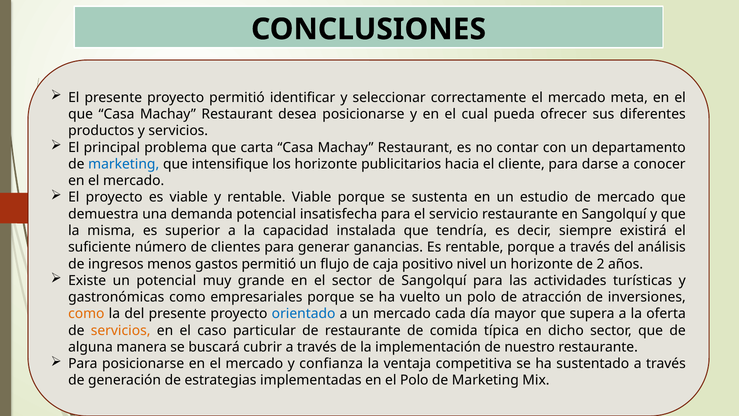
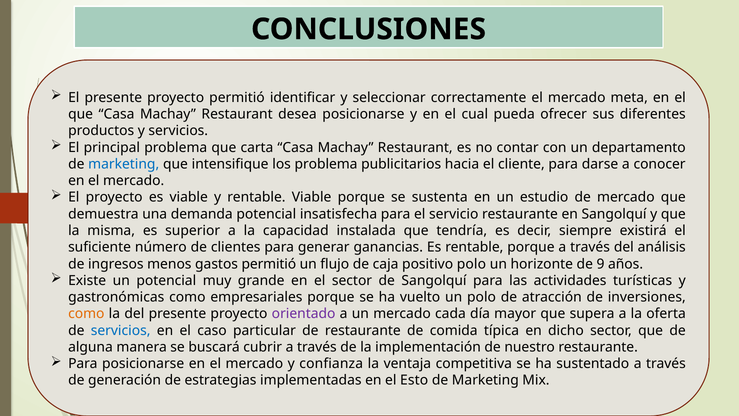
los horizonte: horizonte -> problema (326, 164)
positivo nivel: nivel -> polo (471, 264)
2: 2 -> 9 (600, 264)
orientado colour: blue -> purple (304, 314)
servicios colour: orange -> blue (121, 330)
el Polo: Polo -> Esto (414, 380)
